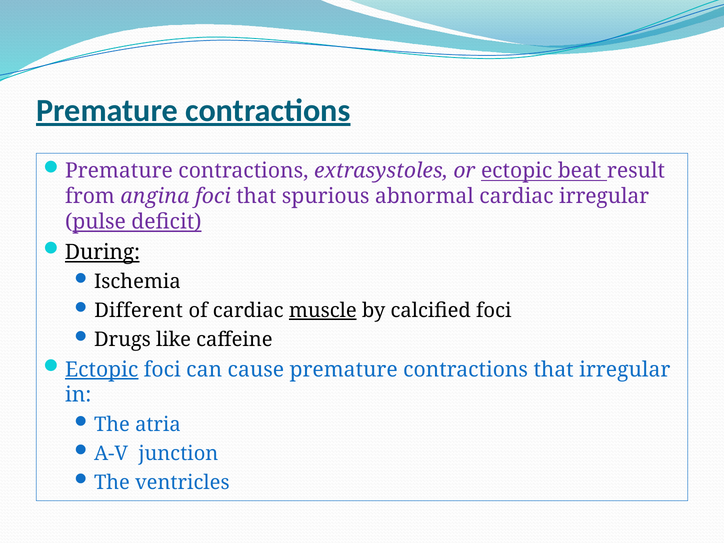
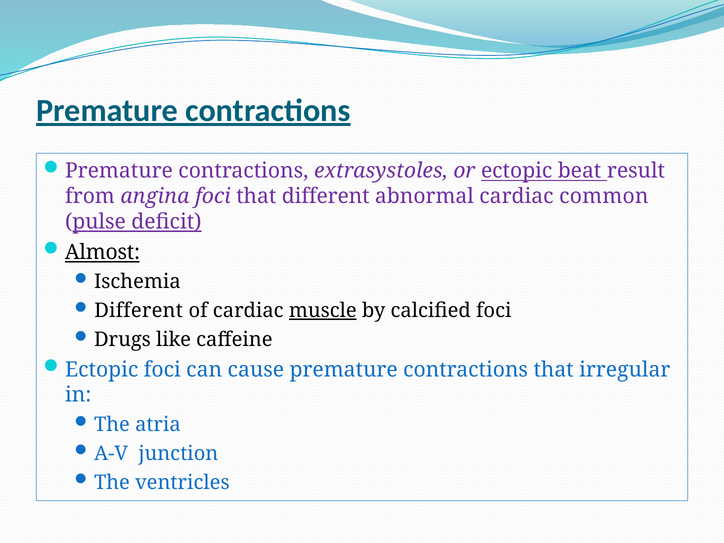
that spurious: spurious -> different (326, 196)
cardiac irregular: irregular -> common (604, 196)
During: During -> Almost (102, 252)
Ectopic underline: present -> none (102, 370)
